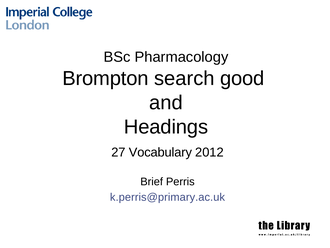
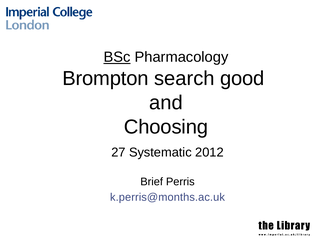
BSc underline: none -> present (117, 57)
Headings: Headings -> Choosing (166, 127)
Vocabulary: Vocabulary -> Systematic (160, 152)
k.perris@primary.ac.uk: k.perris@primary.ac.uk -> k.perris@months.ac.uk (167, 197)
